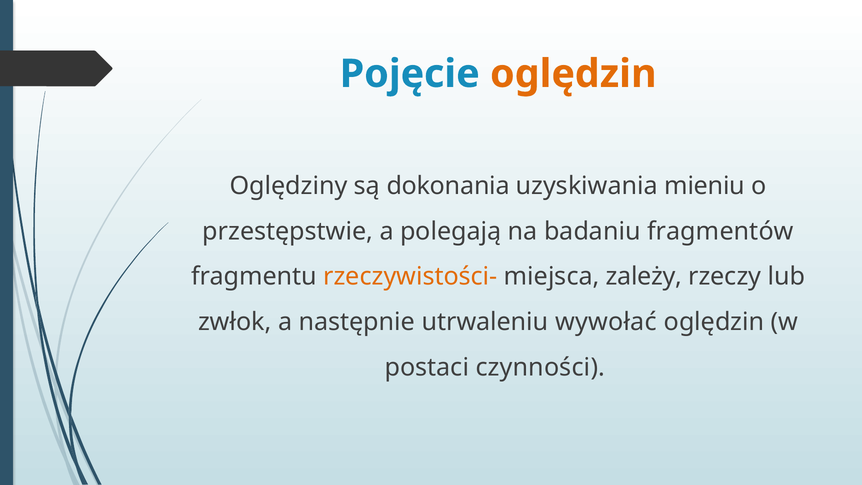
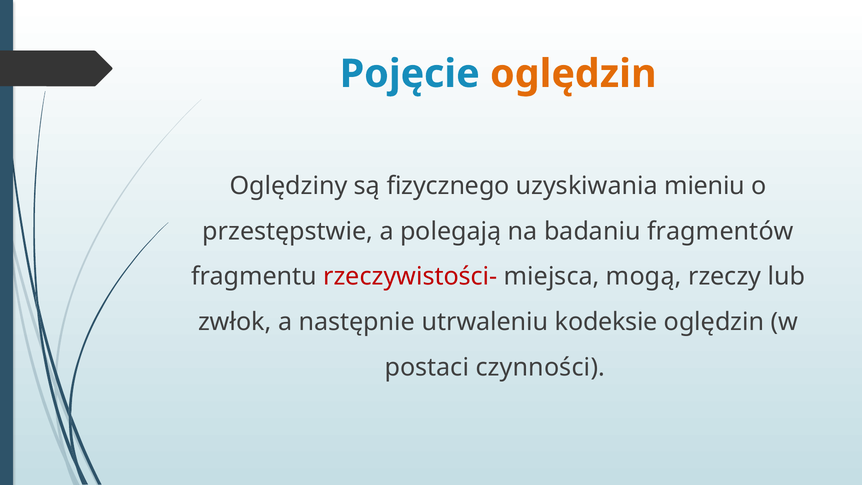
dokonania: dokonania -> fizycznego (448, 186)
rzeczywistości- colour: orange -> red (410, 277)
zależy: zależy -> mogą (644, 277)
wywołać: wywołać -> kodeksie (606, 322)
